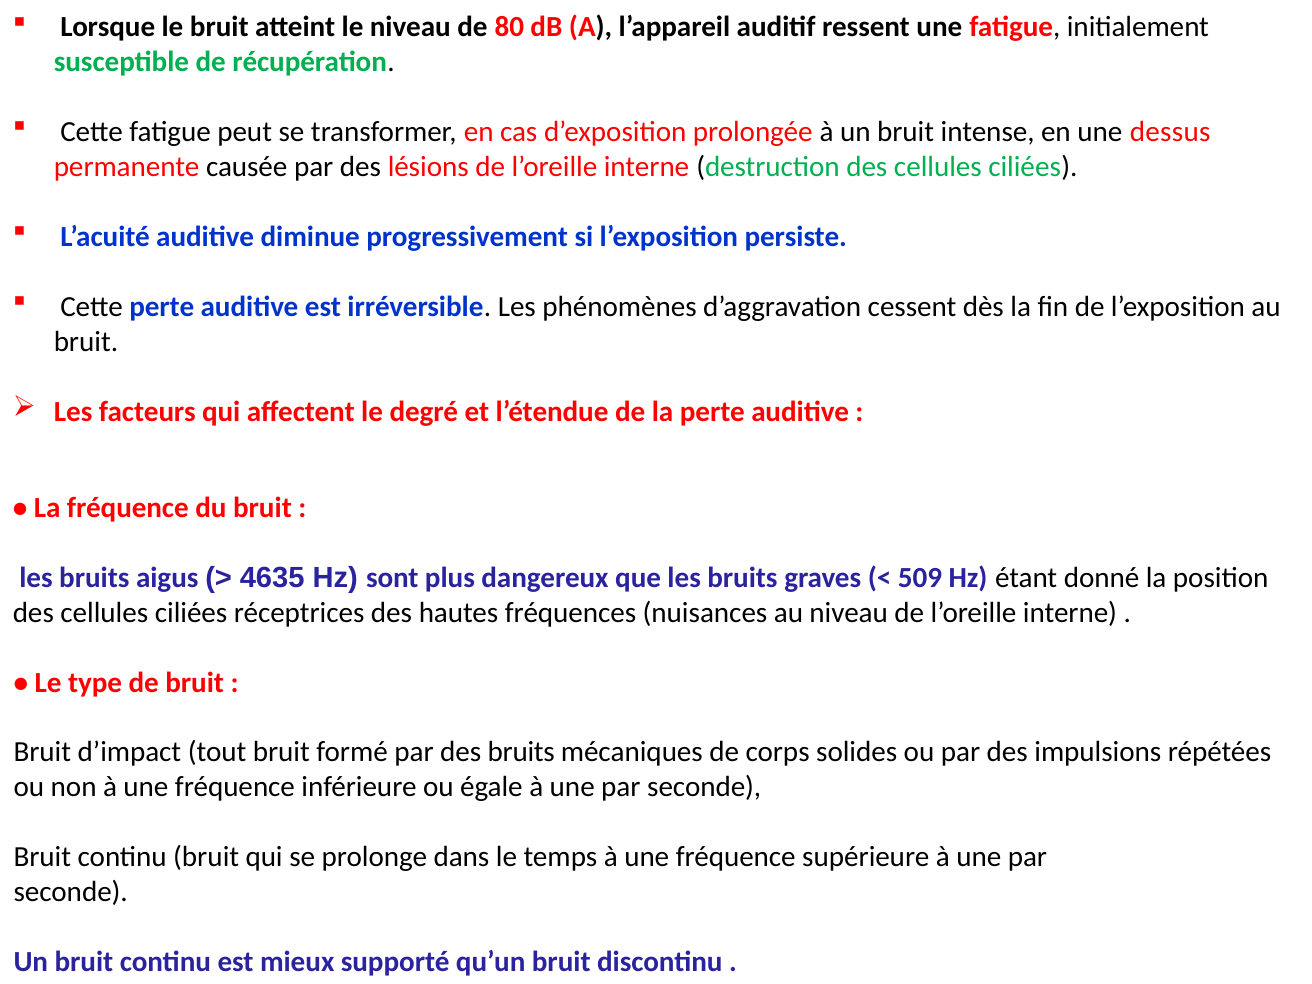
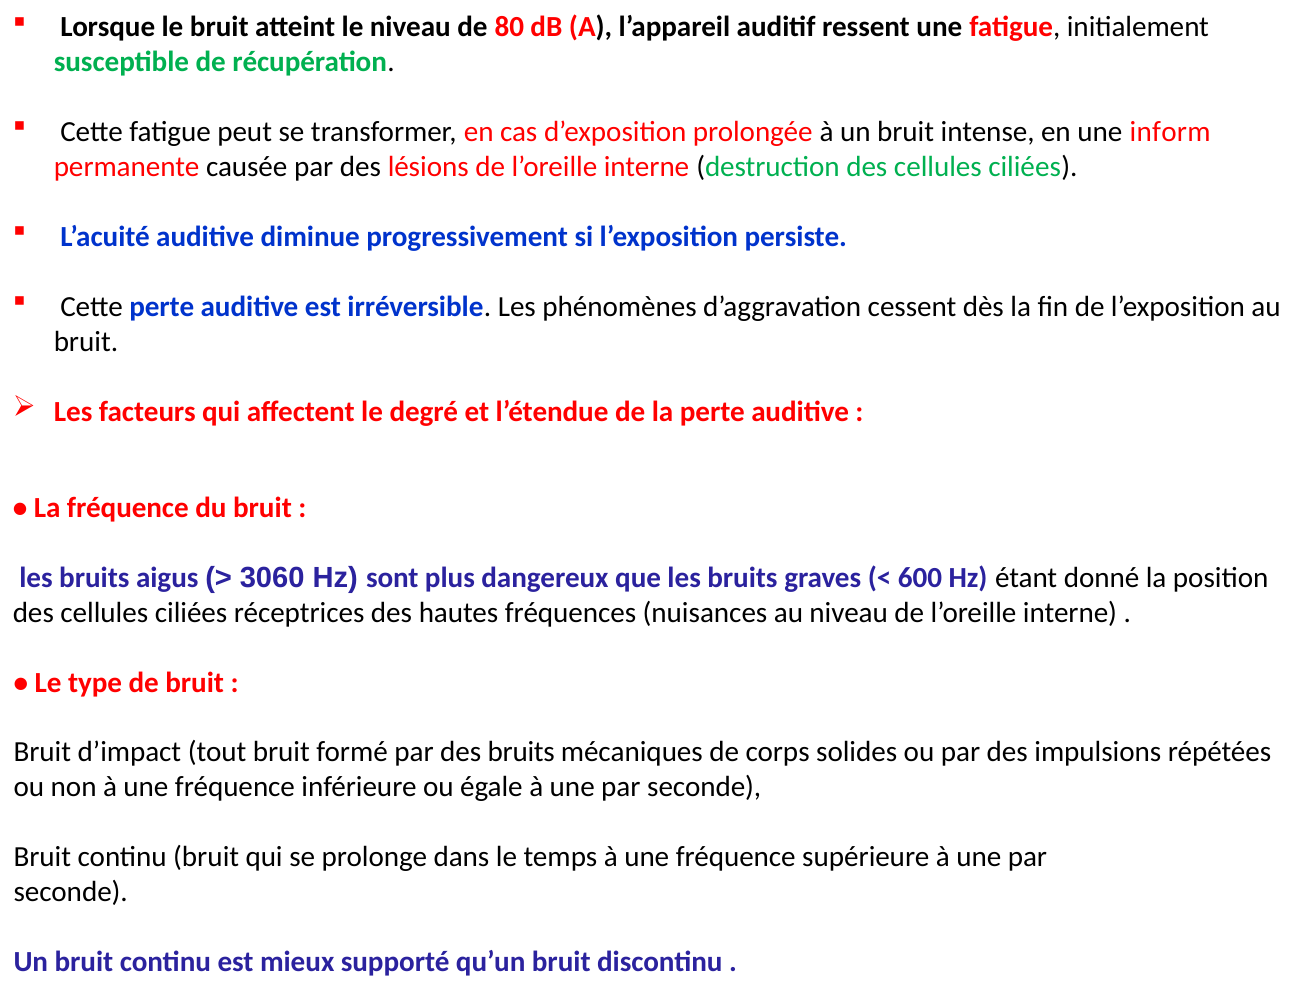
dessus: dessus -> inform (1170, 132)
4635: 4635 -> 3060 (272, 578)
509: 509 -> 600 (920, 578)
